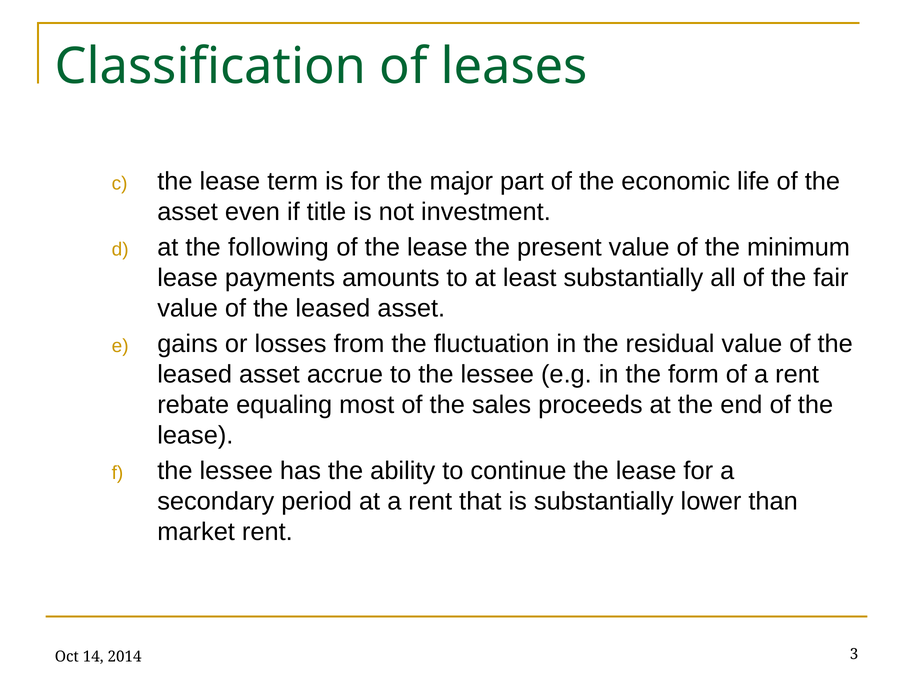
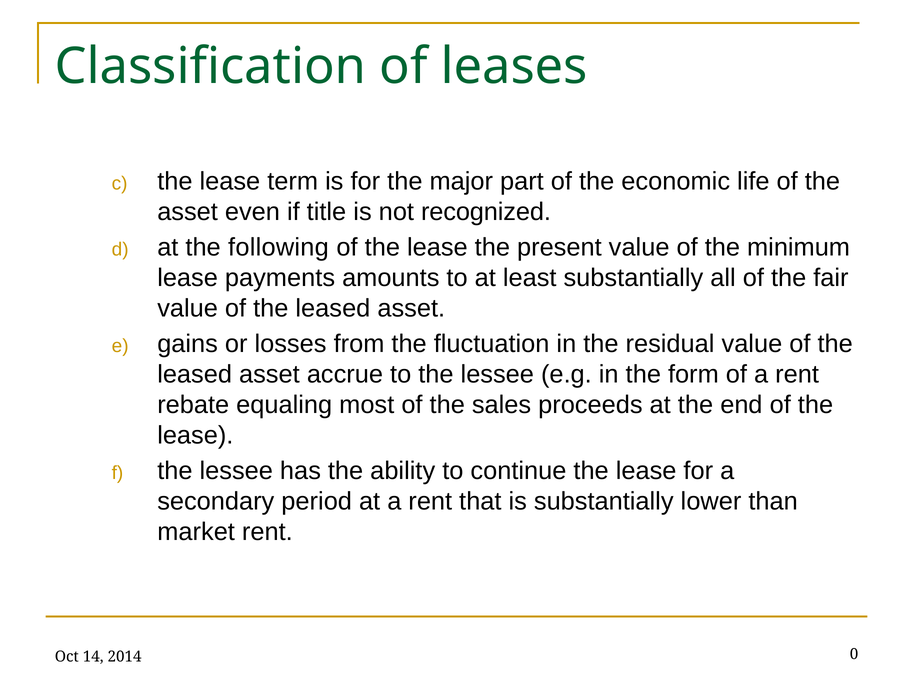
investment: investment -> recognized (486, 212)
3: 3 -> 0 (854, 654)
